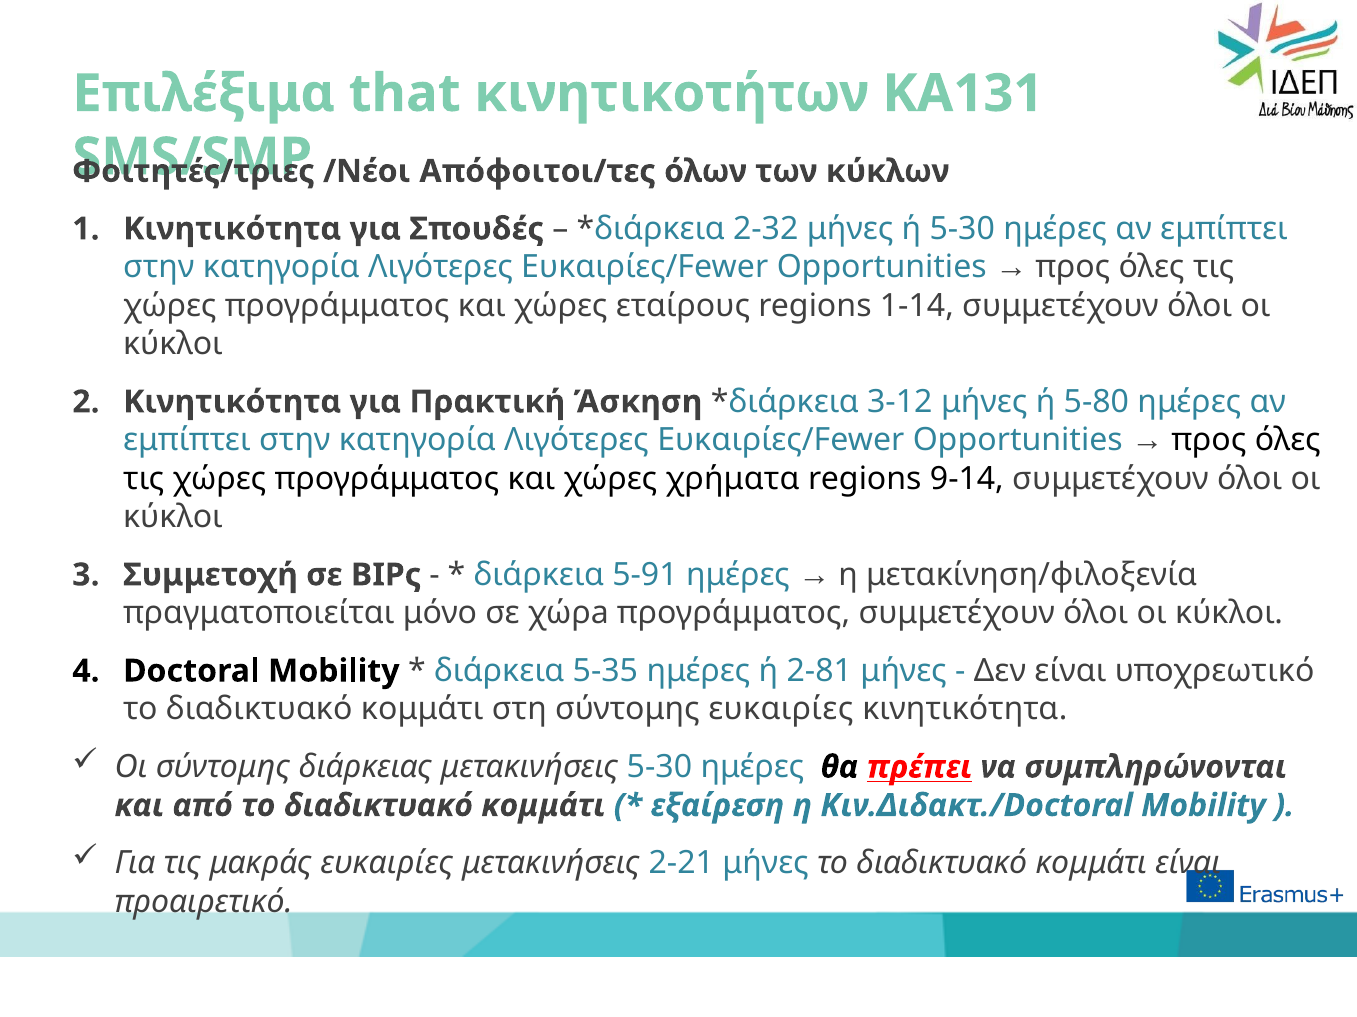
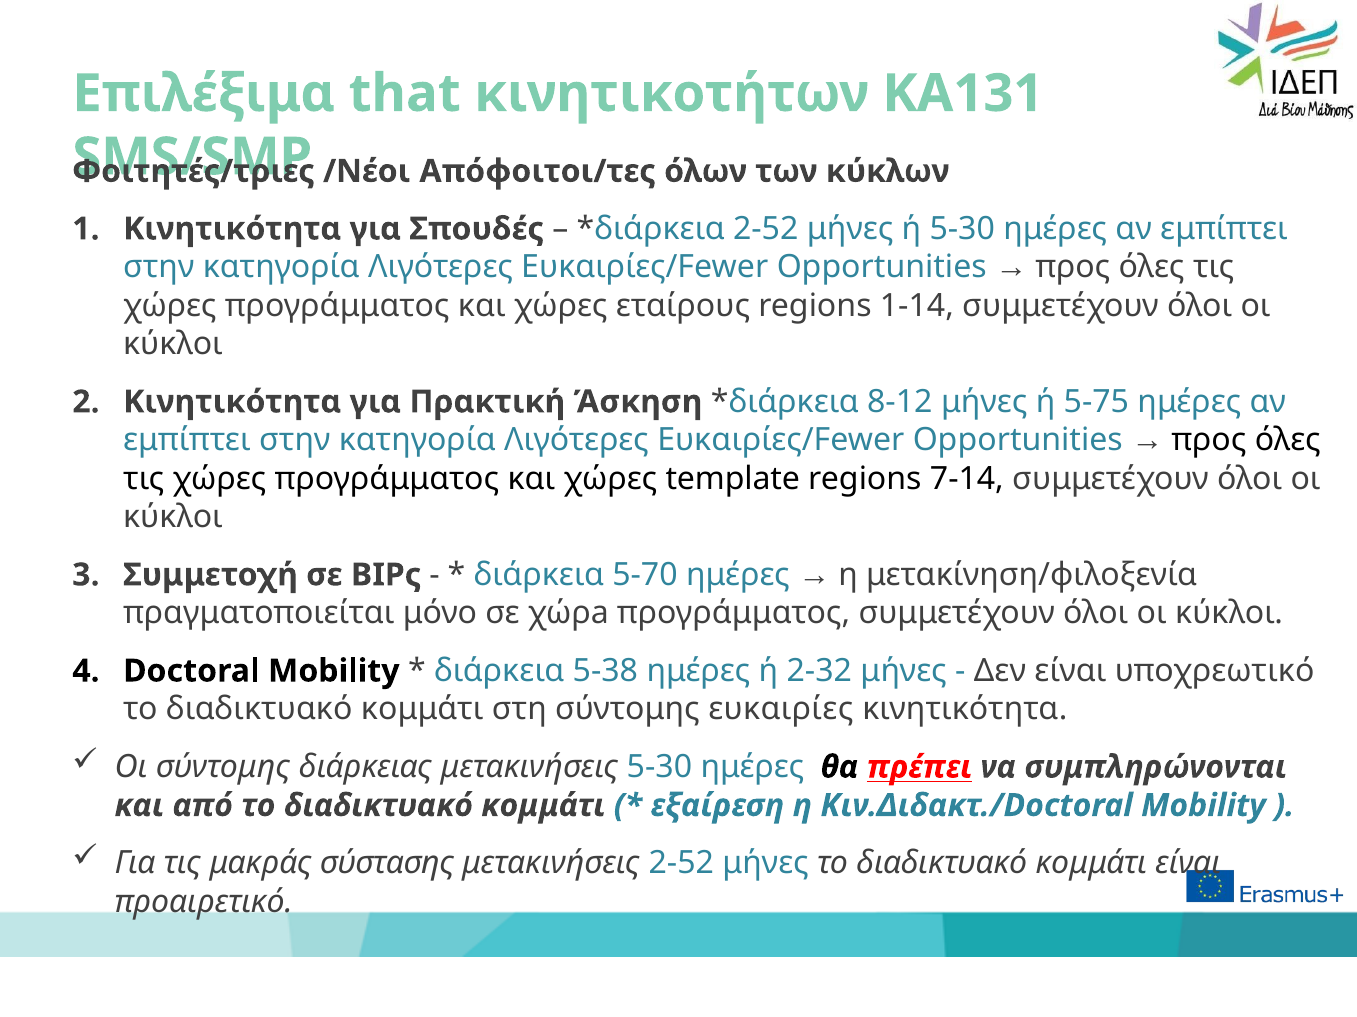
2-32: 2-32 -> 2-52 (766, 229)
3-12: 3-12 -> 8-12 (900, 402)
5-80: 5-80 -> 5-75 (1096, 402)
χρήματα: χρήματα -> template (733, 479)
9-14: 9-14 -> 7-14 (967, 479)
5-91: 5-91 -> 5-70 (645, 575)
5-35: 5-35 -> 5-38 (605, 671)
2-81: 2-81 -> 2-32 (819, 671)
μακράς ευκαιρίες: ευκαιρίες -> σύστασης (387, 864)
μετακινήσεις 2-21: 2-21 -> 2-52 (681, 864)
